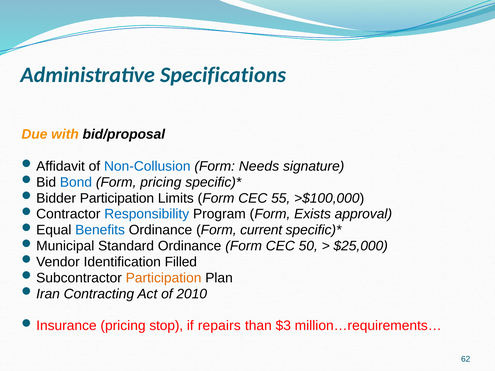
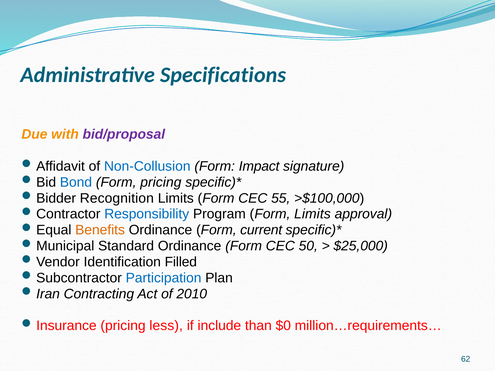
bid/proposal colour: black -> purple (124, 134)
Needs: Needs -> Impact (259, 166)
Participation: Participation -> Recognition (117, 198)
Form Exists: Exists -> Limits (312, 214)
Benefits colour: blue -> orange (100, 230)
Participation colour: orange -> blue (164, 278)
stop: stop -> less (166, 326)
repairs: repairs -> include (219, 326)
$3: $3 -> $0 (283, 326)
